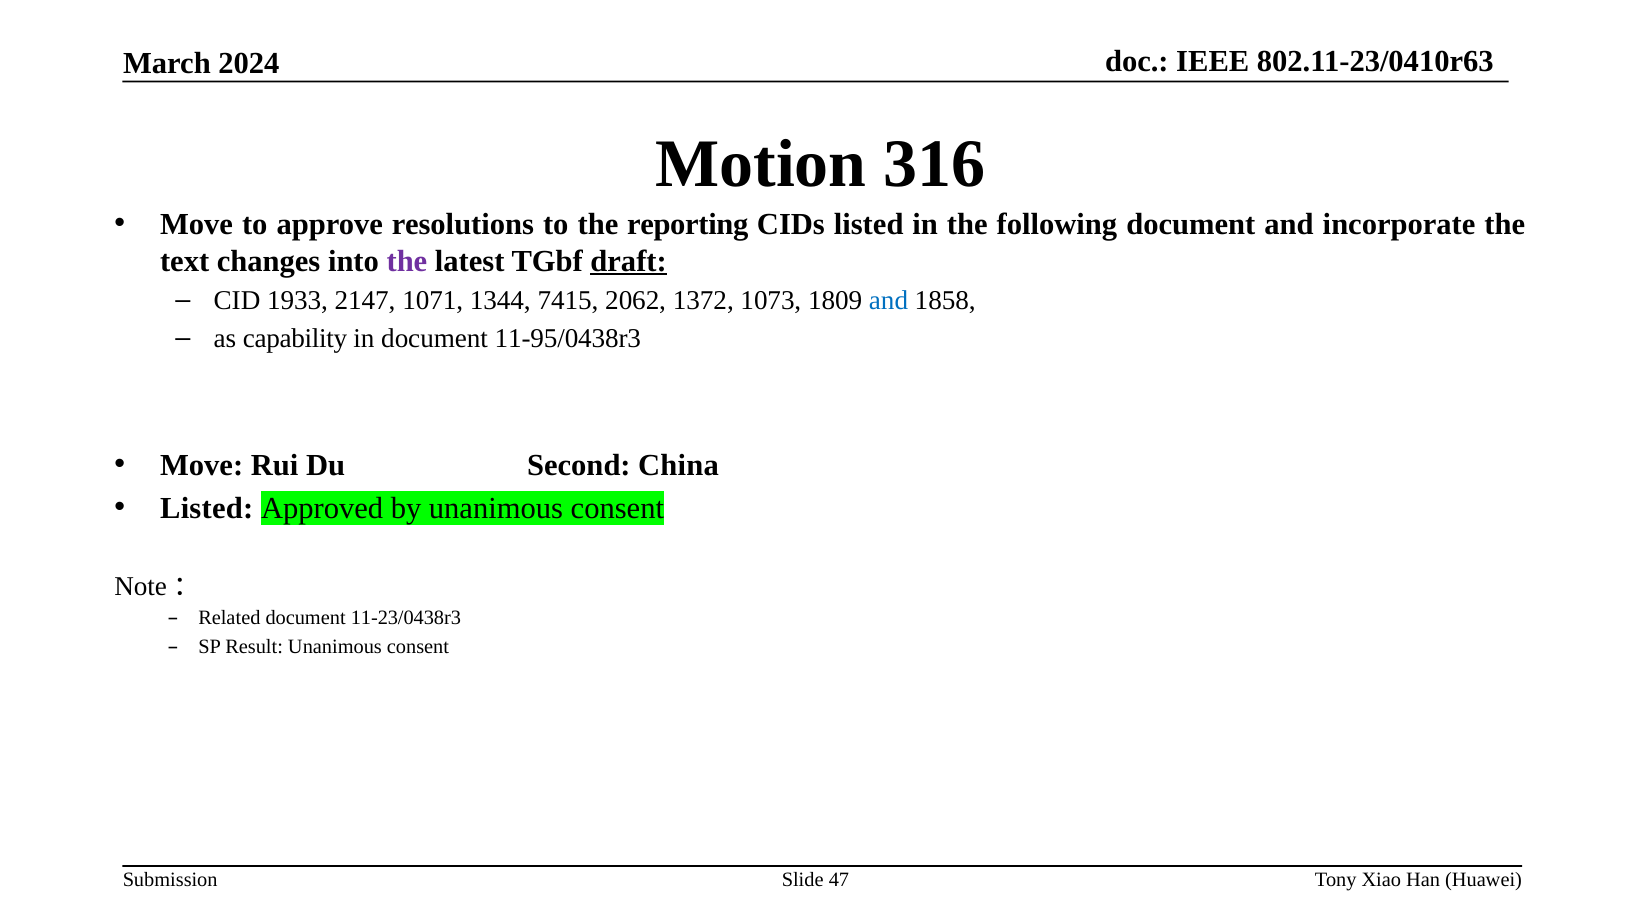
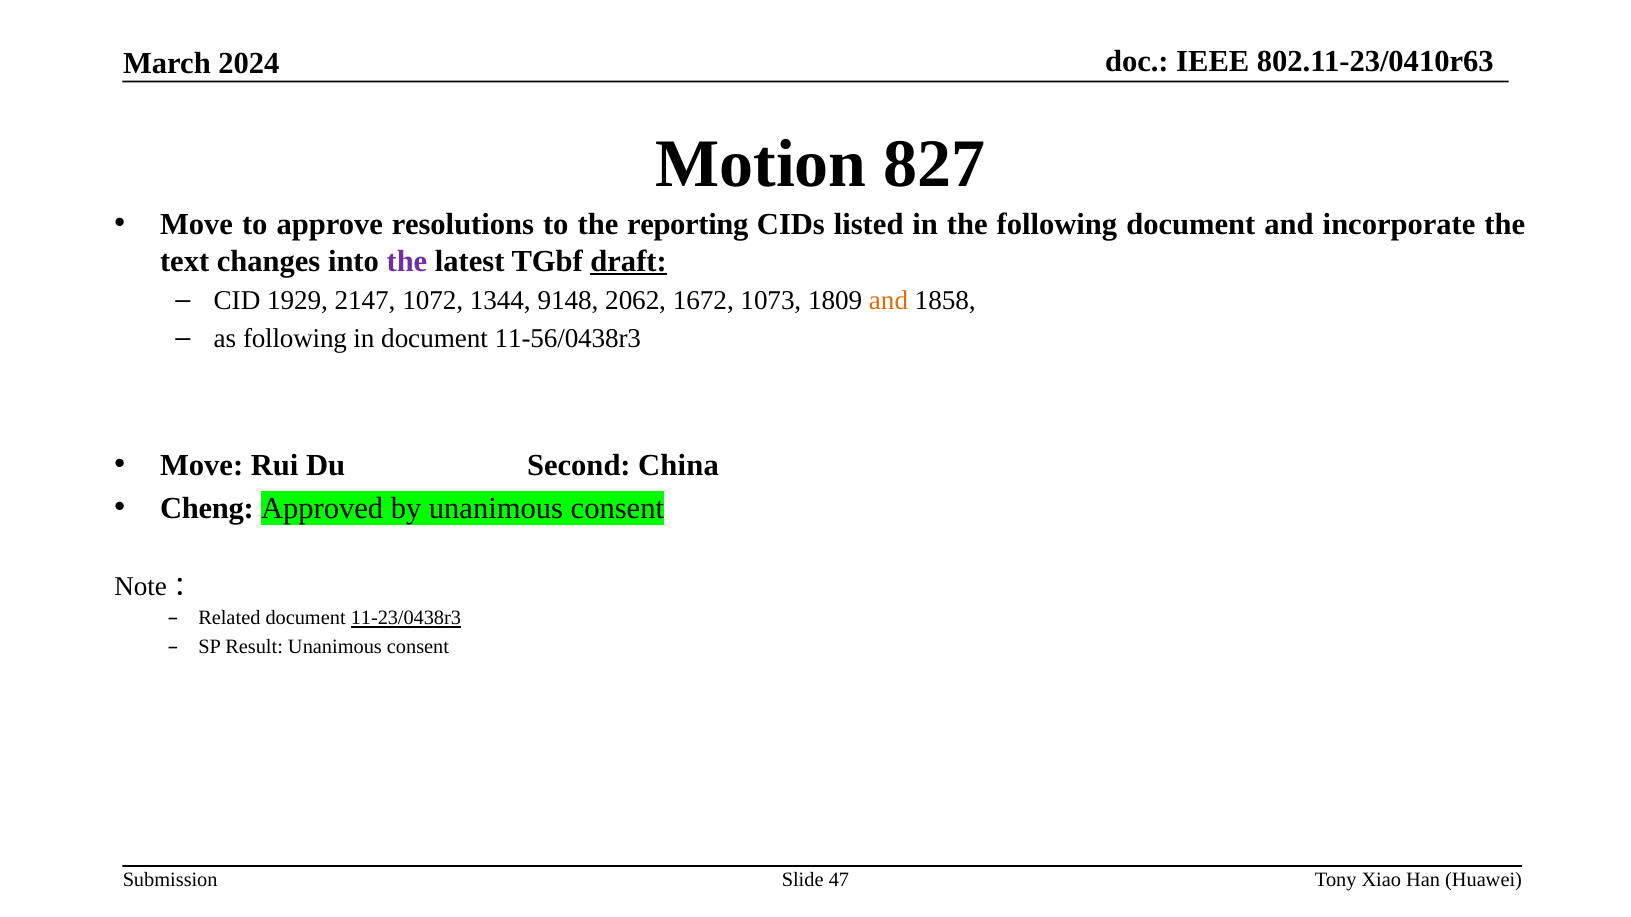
316: 316 -> 827 (934, 164)
1933: 1933 -> 1929 (297, 301)
1071: 1071 -> 1072 (433, 301)
7415: 7415 -> 9148 (568, 301)
1372: 1372 -> 1672 (703, 301)
and colour: blue -> orange (889, 301)
as capability: capability -> following (295, 339)
11-95/0438r3: 11-95/0438r3 -> 11-56/0438r3 (568, 339)
Listed: Listed -> Cheng (207, 508)
11-23/0438r3 underline: none -> present (406, 618)
